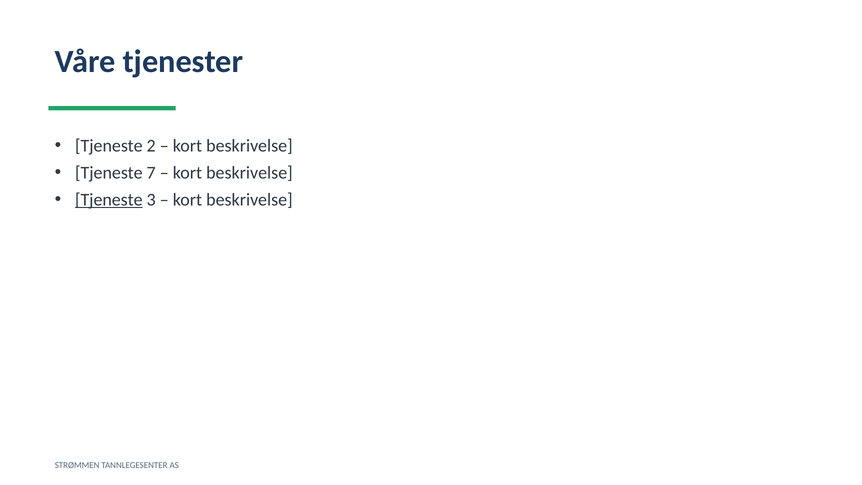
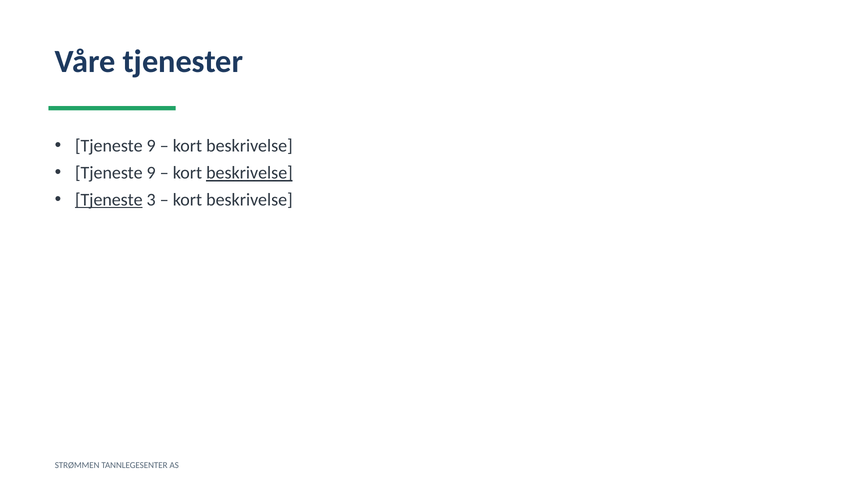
2: 2 -> 9 (151, 146)
7: 7 -> 9 (151, 173)
beskrivelse underline: none -> present (249, 173)
